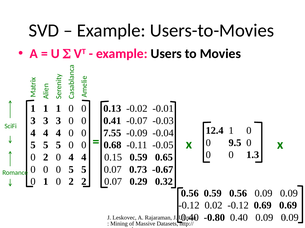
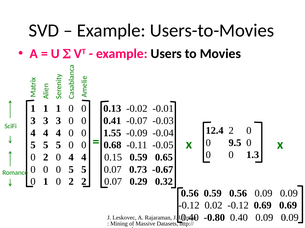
12.4 1: 1 -> 2 (231, 131)
7.55: 7.55 -> 1.55 (112, 133)
